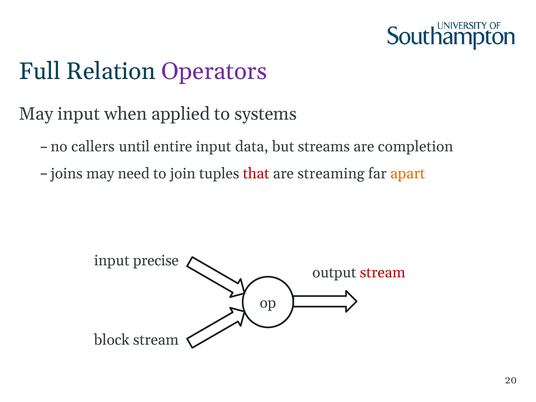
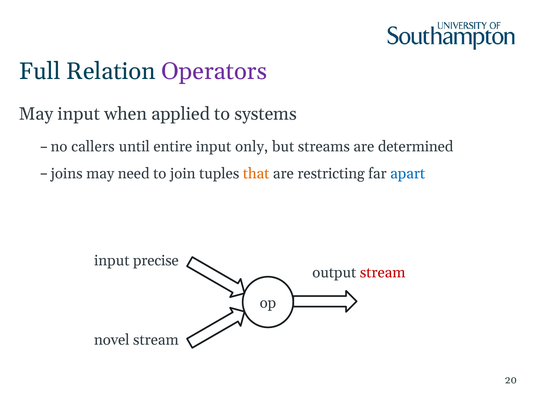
data: data -> only (252, 147)
completion: completion -> determined (416, 147)
that colour: red -> orange (256, 173)
streaming: streaming -> restricting (331, 173)
apart colour: orange -> blue (408, 173)
block: block -> novel (112, 340)
